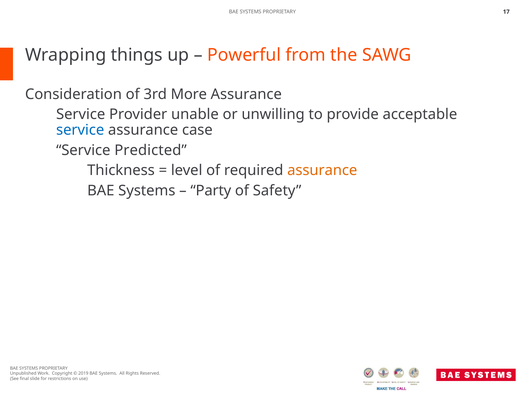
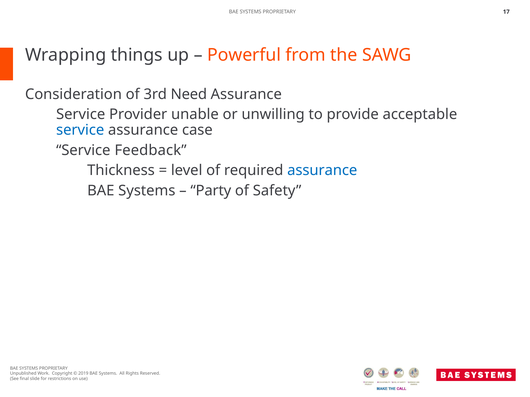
More: More -> Need (189, 94)
Predicted: Predicted -> Feedback (151, 150)
assurance colour: orange -> blue (322, 171)
